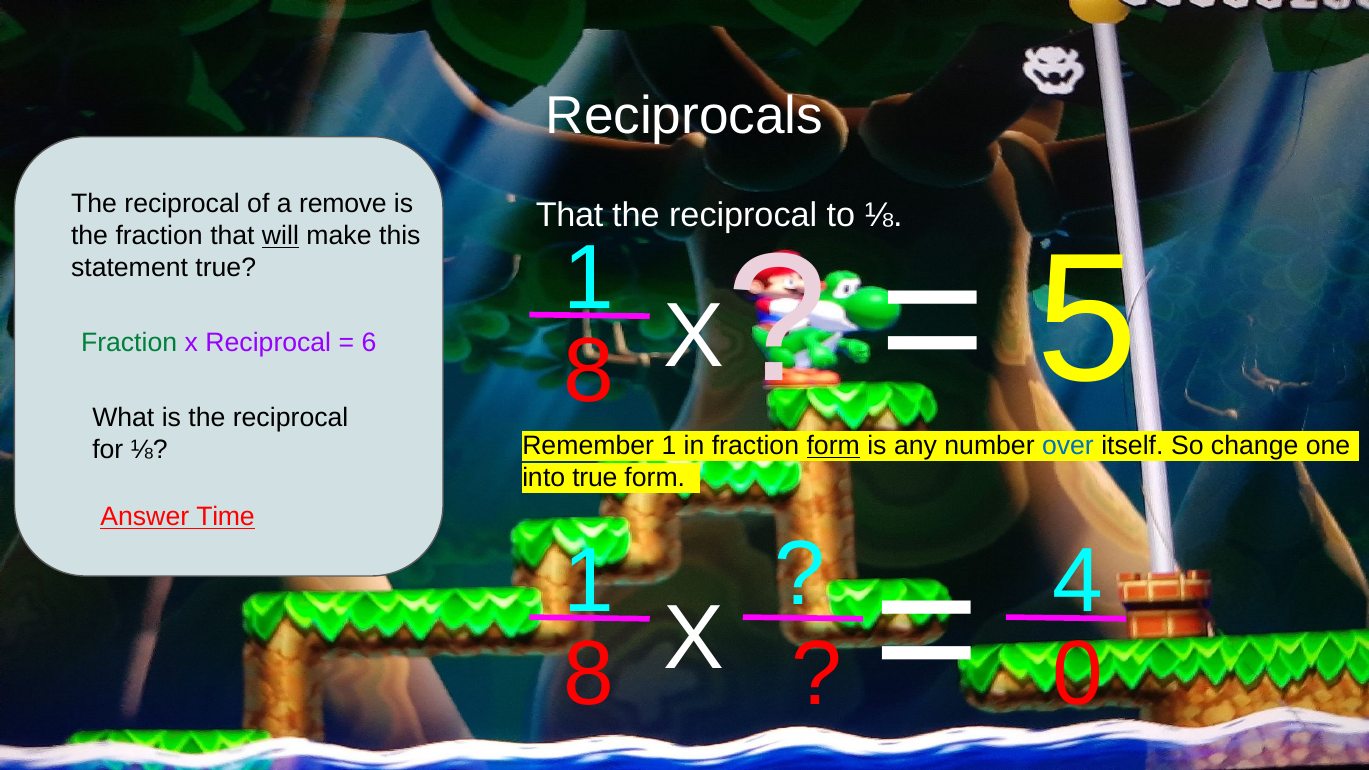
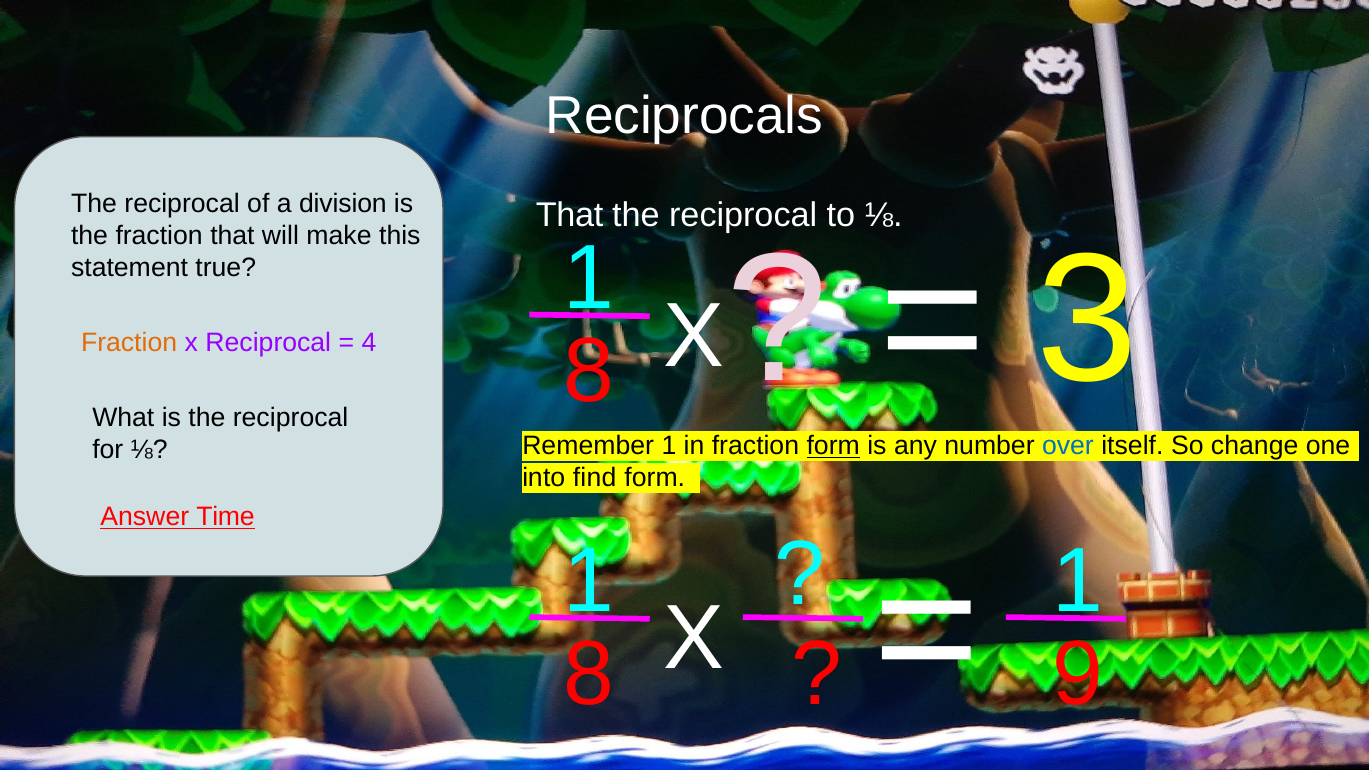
remove: remove -> division (343, 204)
will underline: present -> none (281, 236)
5: 5 -> 3 (1087, 320)
Fraction colour: green -> orange (129, 343)
6: 6 -> 4 (369, 343)
into true: true -> find (595, 478)
4: 4 -> 1 (1078, 581)
0: 0 -> 9 (1078, 674)
